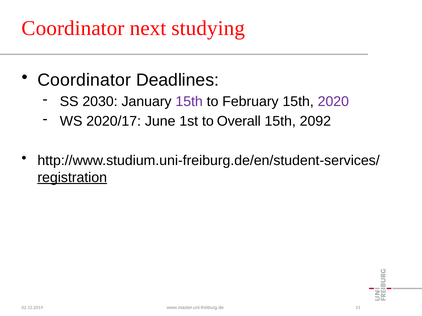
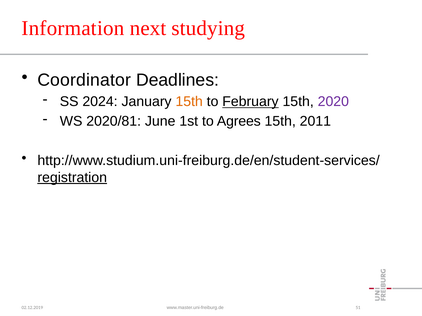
Coordinator: Coordinator -> Information (73, 28)
2030: 2030 -> 2024 (100, 102)
15th colour: purple -> orange (189, 102)
February underline: none -> present (250, 102)
2020/17: 2020/17 -> 2020/81 (114, 122)
Overall: Overall -> Agrees (239, 122)
2092: 2092 -> 2011 (315, 122)
